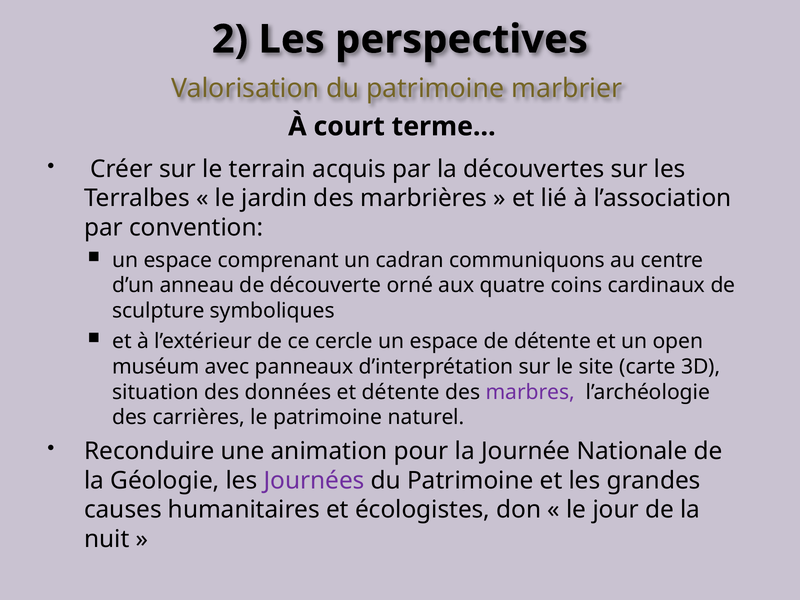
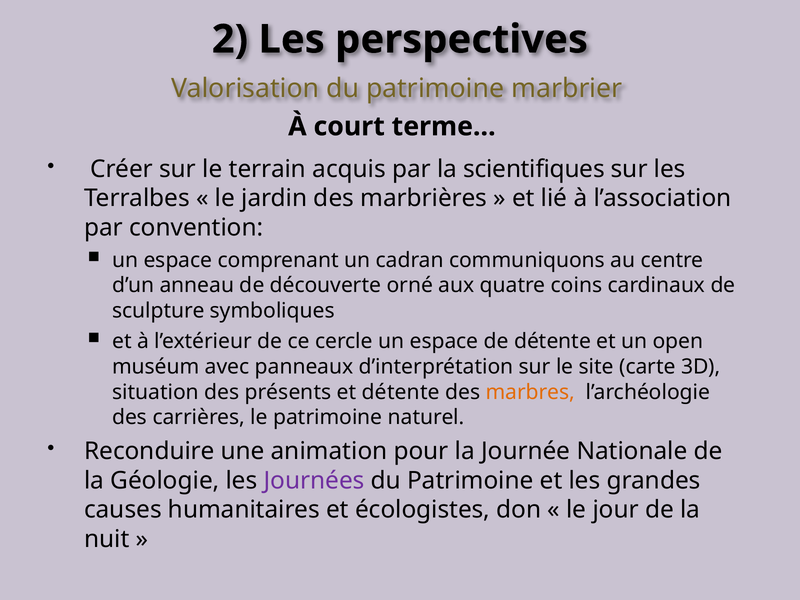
découvertes: découvertes -> scientifiques (534, 169)
données: données -> présents (288, 392)
marbres colour: purple -> orange (530, 392)
